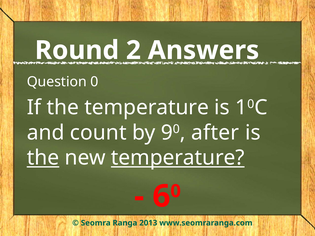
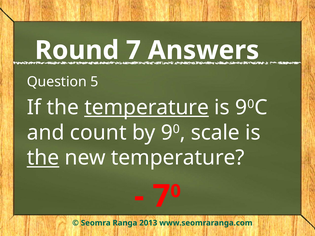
Round 2: 2 -> 7 (133, 50)
Question 0: 0 -> 5 (94, 82)
temperature underline: none -> present (147, 108)
is 1: 1 -> 9 (241, 108)
after: after -> scale (215, 133)
temperature underline: present -> none (178, 158)
6: 6 -> 7 (161, 196)
